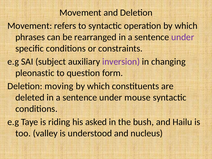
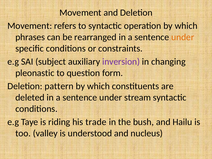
under colour: purple -> orange (183, 37)
moving: moving -> pattern (59, 86)
mouse: mouse -> stream (138, 97)
asked: asked -> trade (96, 122)
